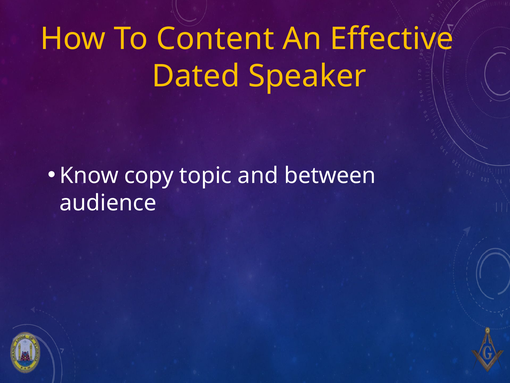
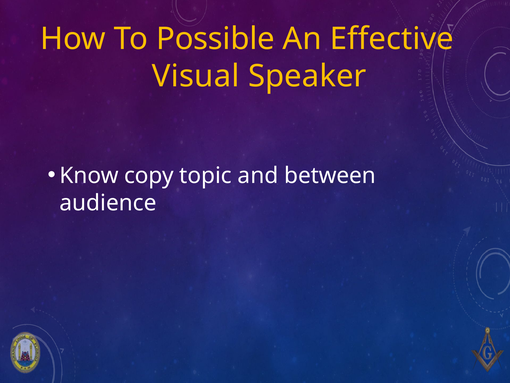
Content: Content -> Possible (215, 39)
Dated: Dated -> Visual (196, 76)
